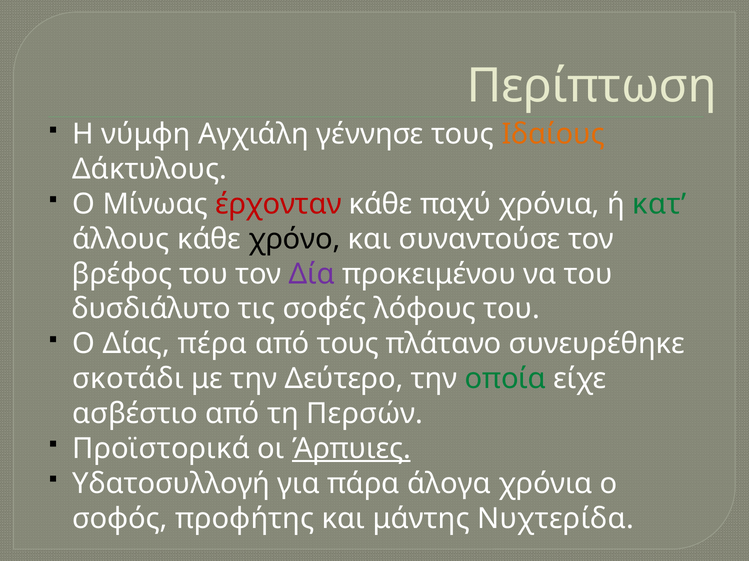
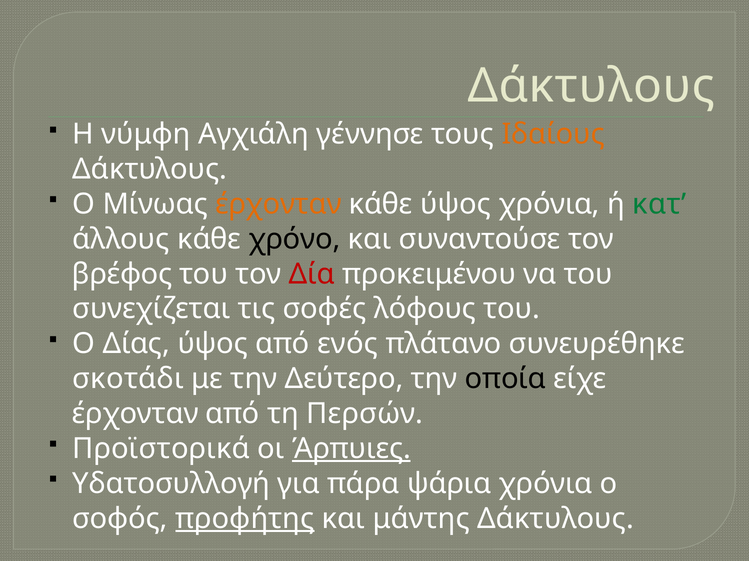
Περίπτωση: Περίπτωση -> Δάκτυλους (591, 86)
έρχονταν colour: red -> orange (278, 204)
κάθε παχύ: παχύ -> ύψος (456, 204)
Δία colour: purple -> red (312, 274)
δυσδιάλυτο: δυσδιάλυτο -> συνεχίζεται (151, 309)
Δίας πέρα: πέρα -> ύψος (213, 344)
από τους: τους -> ενός (348, 344)
οποία colour: green -> black (505, 379)
ασβέστιο: ασβέστιο -> έρχονταν (135, 414)
άλογα: άλογα -> ψάρια (449, 484)
προφήτης underline: none -> present (245, 519)
μάντης Νυχτερίδα: Νυχτερίδα -> Δάκτυλους (556, 519)
